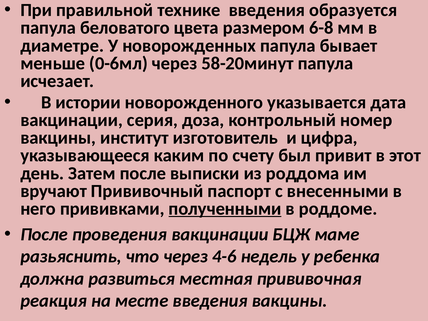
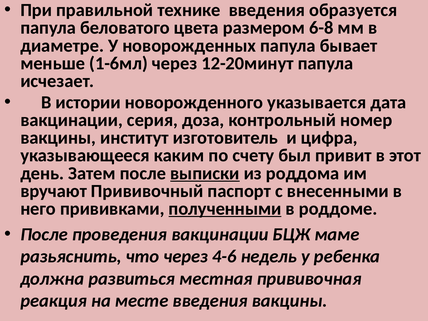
0-6мл: 0-6мл -> 1-6мл (119, 63)
58-20минут: 58-20минут -> 12-20минут (247, 63)
выписки underline: none -> present (205, 173)
